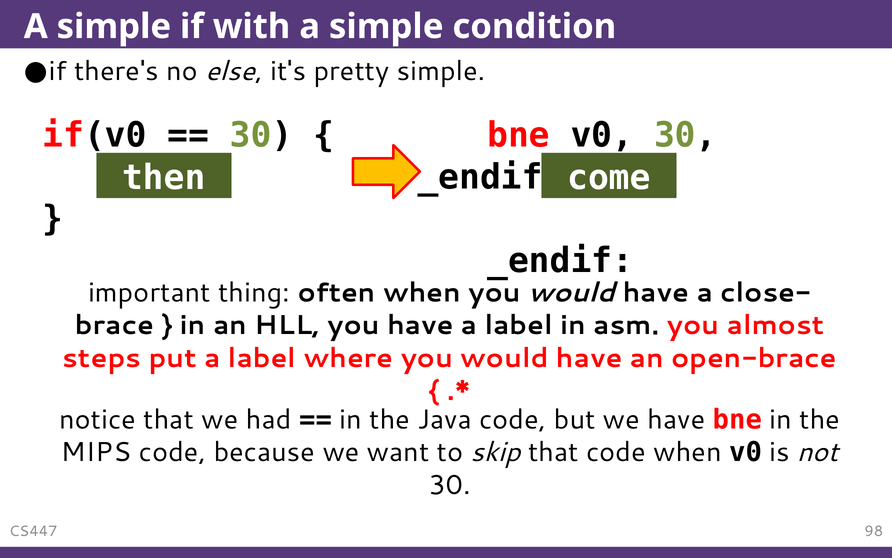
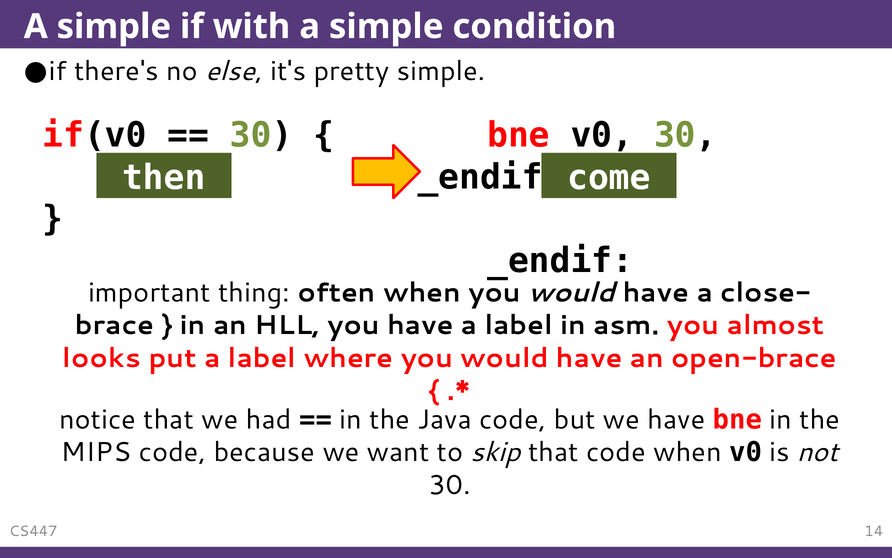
steps: steps -> looks (102, 358)
98: 98 -> 14 (874, 531)
